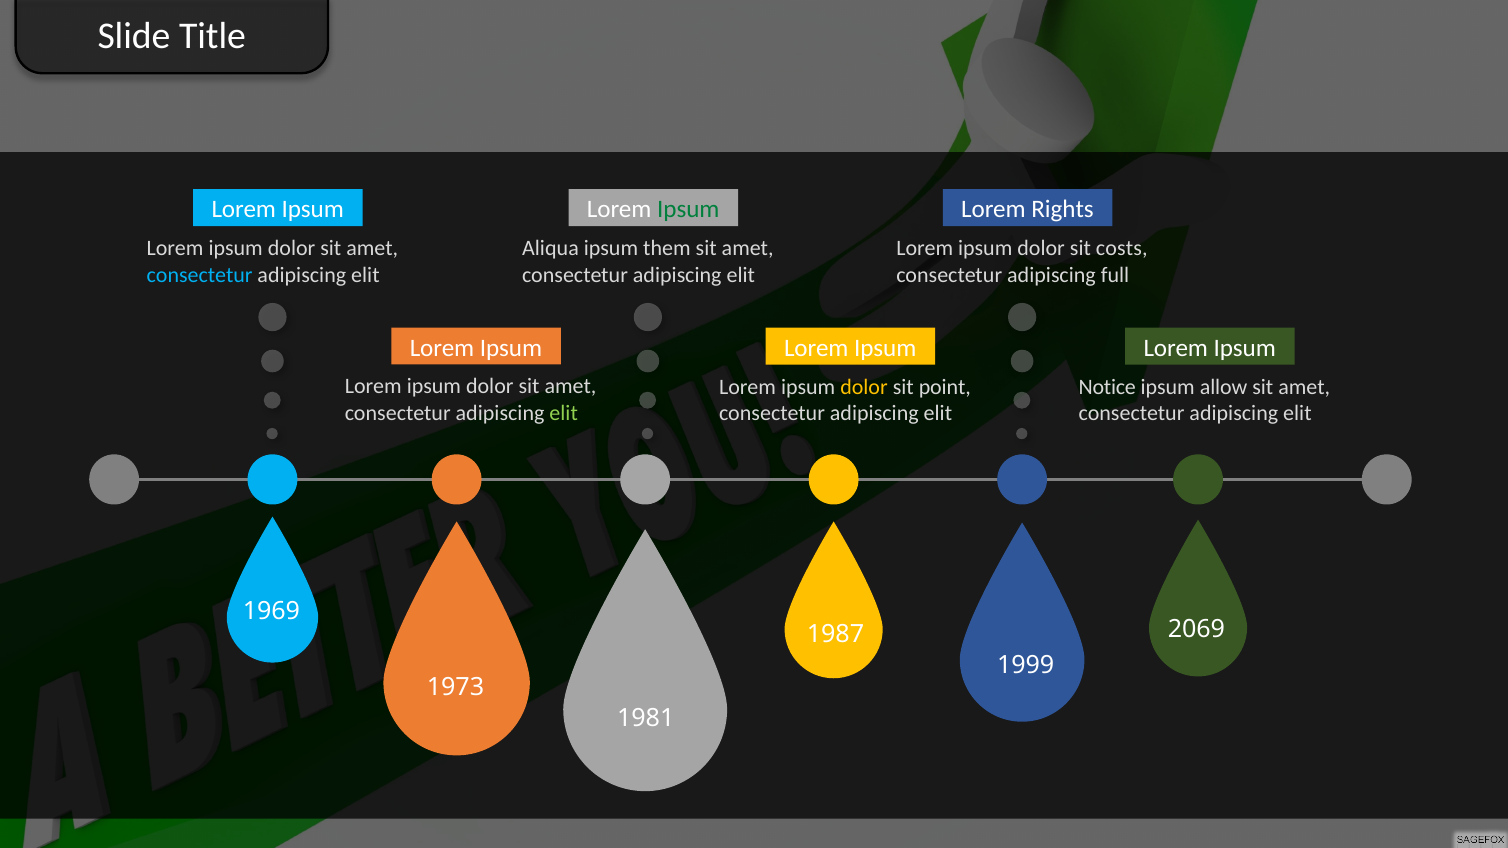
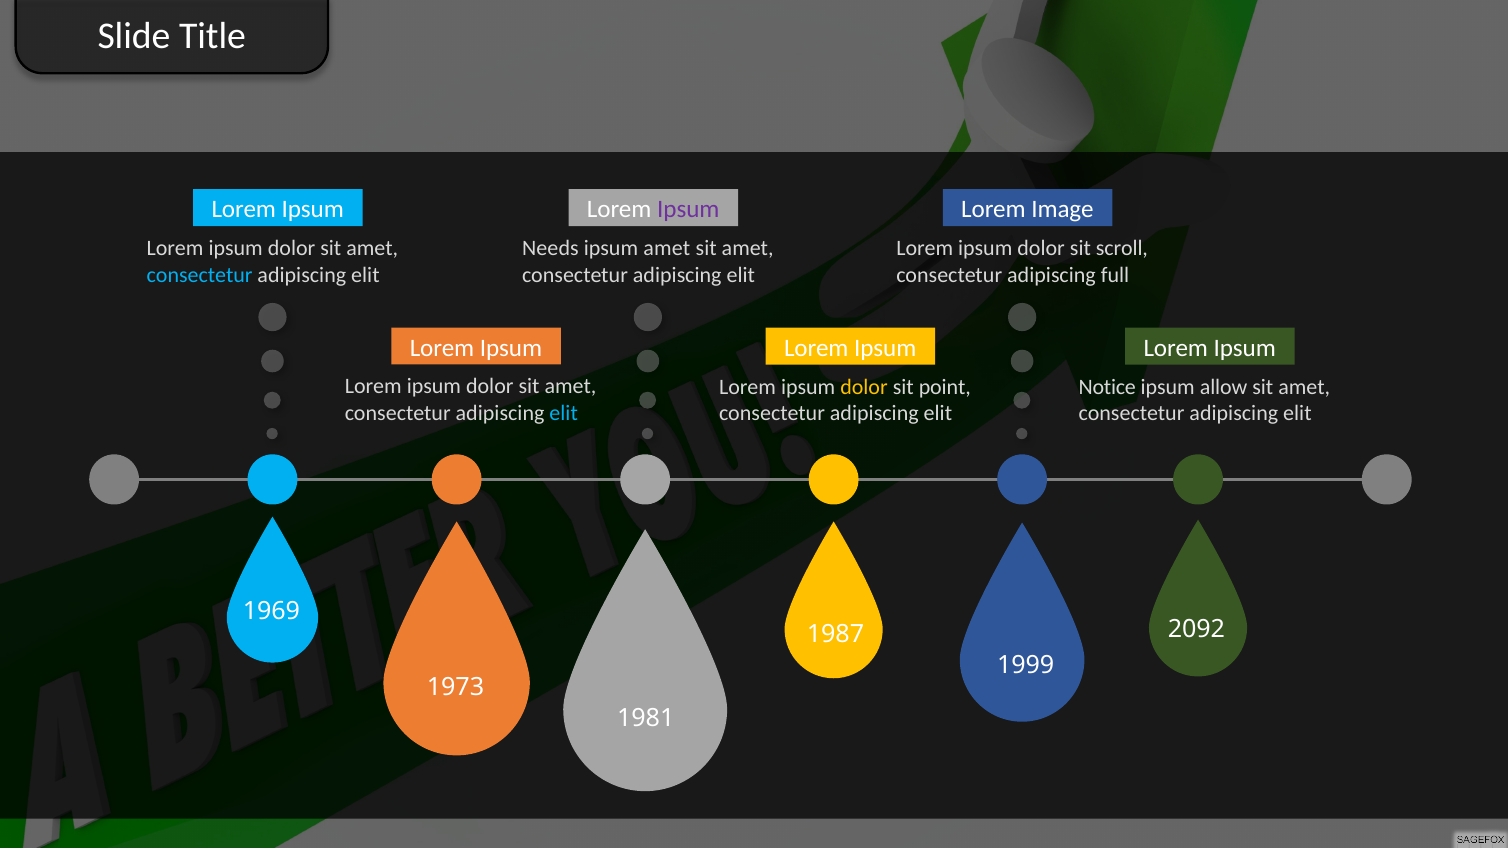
Ipsum colour: green -> purple (688, 209)
Rights: Rights -> Image (1063, 209)
Aliqua: Aliqua -> Needs (550, 248)
ipsum them: them -> amet (667, 248)
costs: costs -> scroll (1122, 248)
elit colour: light green -> light blue (564, 413)
2069: 2069 -> 2092 (1196, 630)
